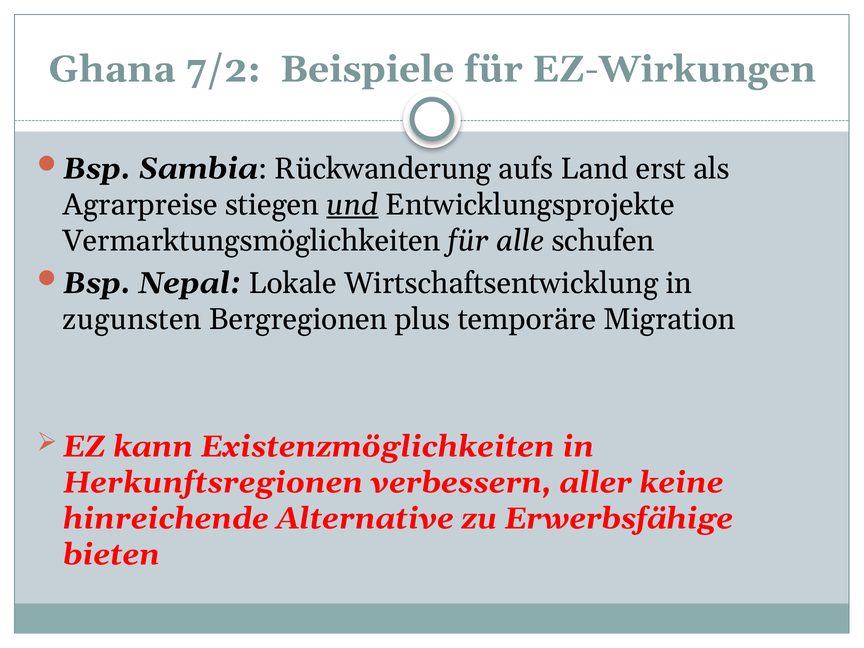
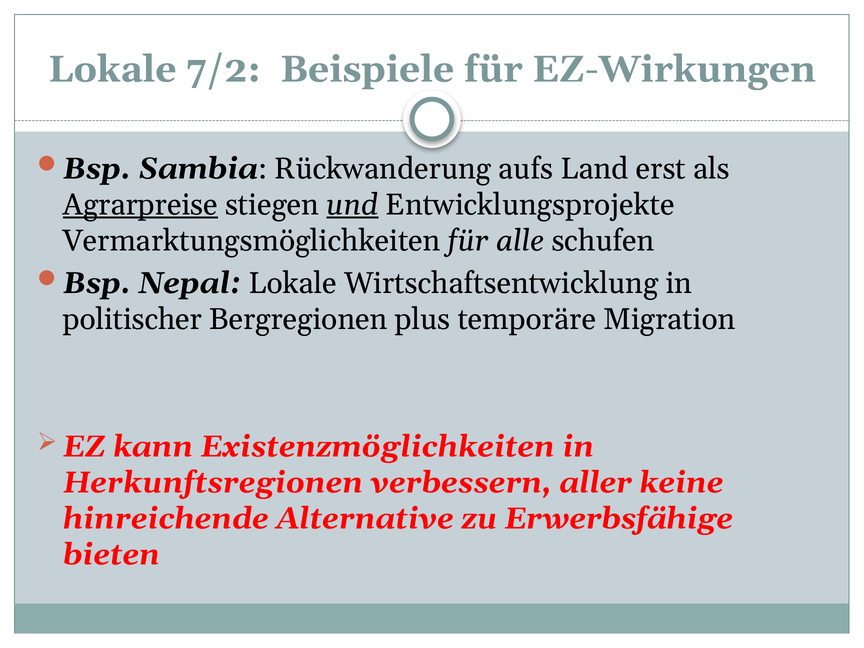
Ghana: Ghana -> Lokale (112, 69)
Agrarpreise underline: none -> present (140, 205)
zugunsten: zugunsten -> politischer (132, 319)
